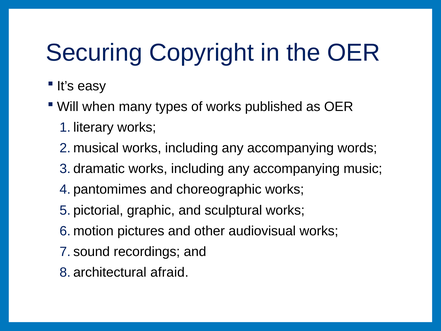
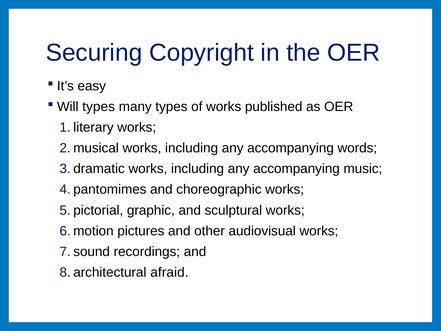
Will when: when -> types (99, 107)
